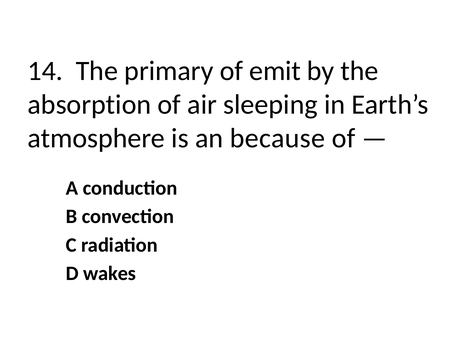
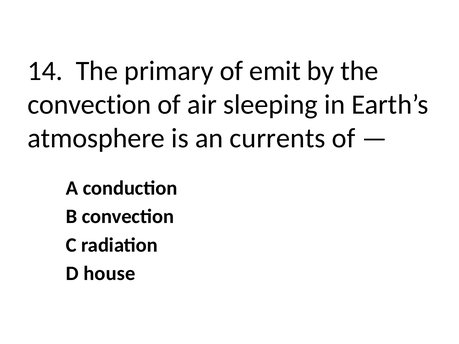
absorption: absorption -> convection (89, 105)
because: because -> currents (278, 138)
wakes: wakes -> house (109, 274)
